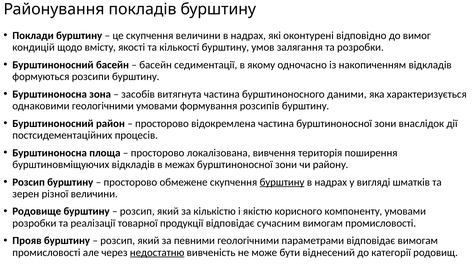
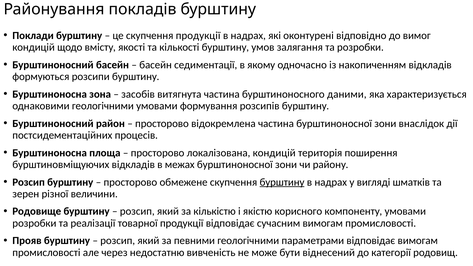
скупчення величини: величини -> продукції (198, 35)
локалізована вивчення: вивчення -> кондицій (274, 153)
недостатню underline: present -> none (157, 252)
